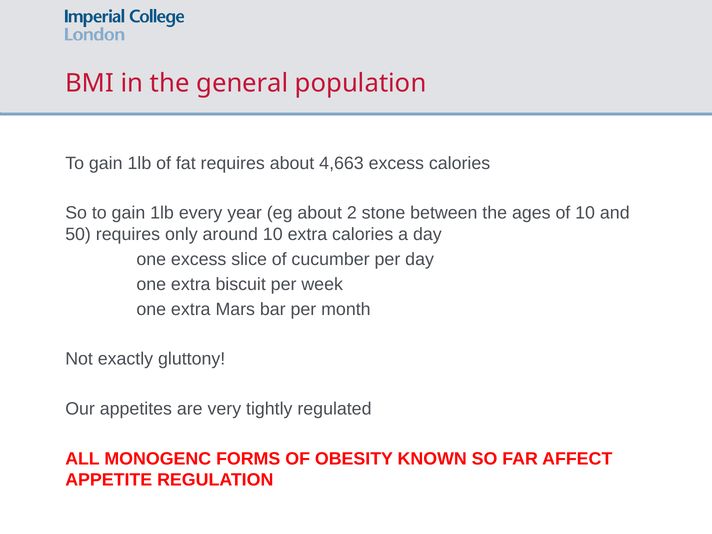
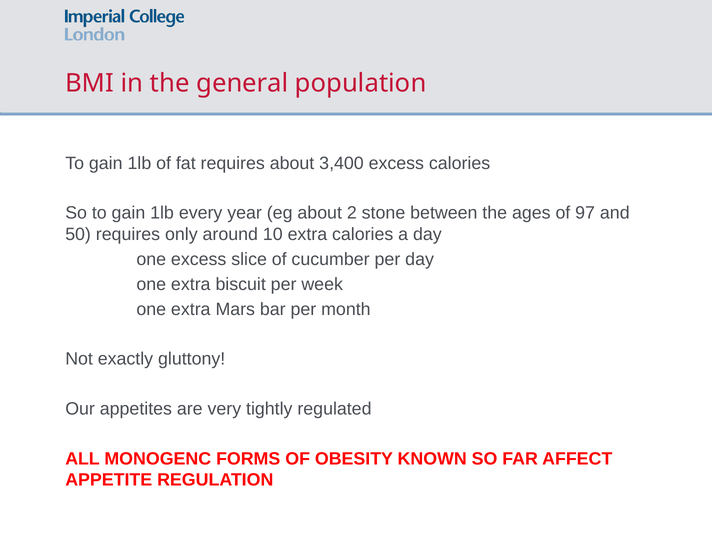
4,663: 4,663 -> 3,400 (341, 163)
of 10: 10 -> 97 (585, 213)
